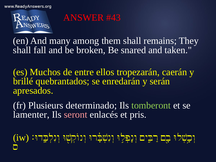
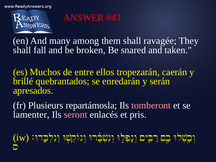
remains: remains -> ravagée (160, 41)
determinado: determinado -> repartámosla (91, 105)
tomberont colour: light green -> pink (151, 105)
